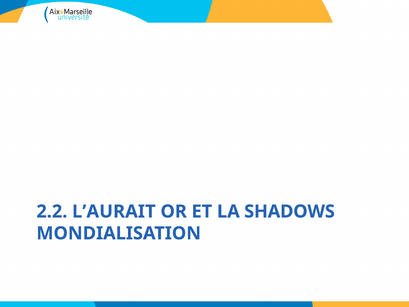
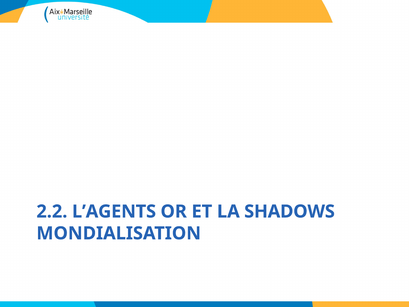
L’AURAIT: L’AURAIT -> L’AGENTS (114, 211)
